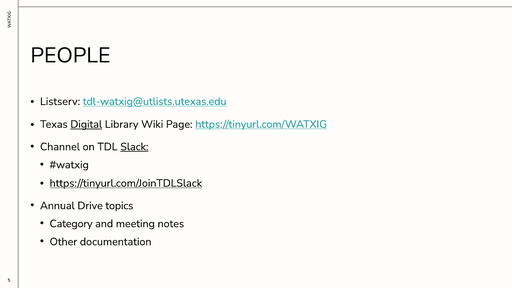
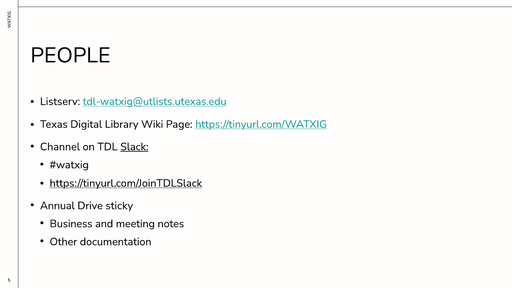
Digital underline: present -> none (86, 124)
topics: topics -> sticky (119, 206)
Category: Category -> Business (71, 224)
